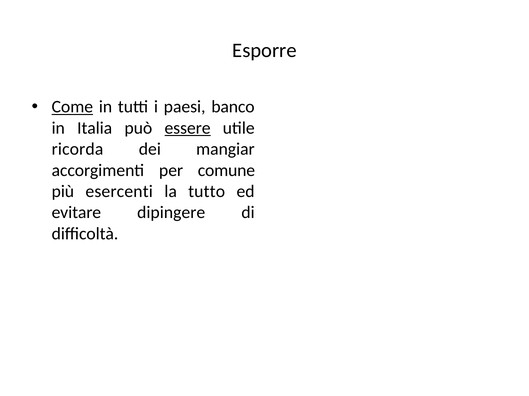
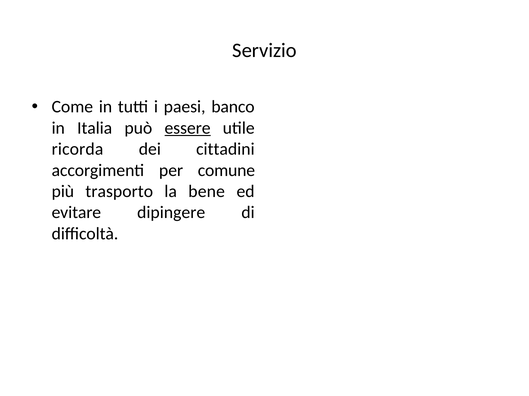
Esporre: Esporre -> Servizio (265, 50)
Come underline: present -> none (72, 107)
mangiar: mangiar -> cittadini (225, 149)
esercenti: esercenti -> trasporto (119, 192)
tutto: tutto -> bene (207, 192)
